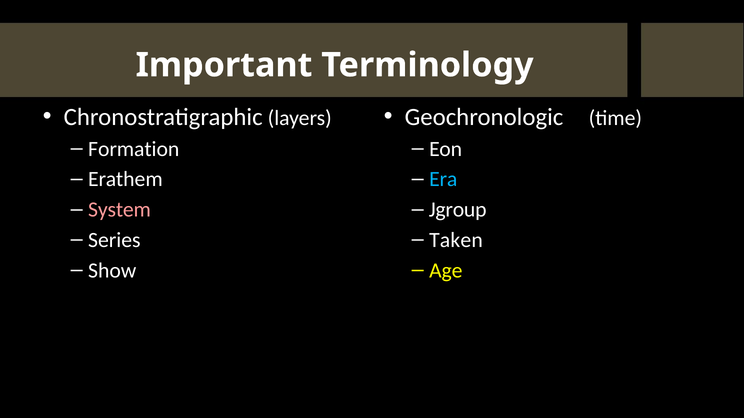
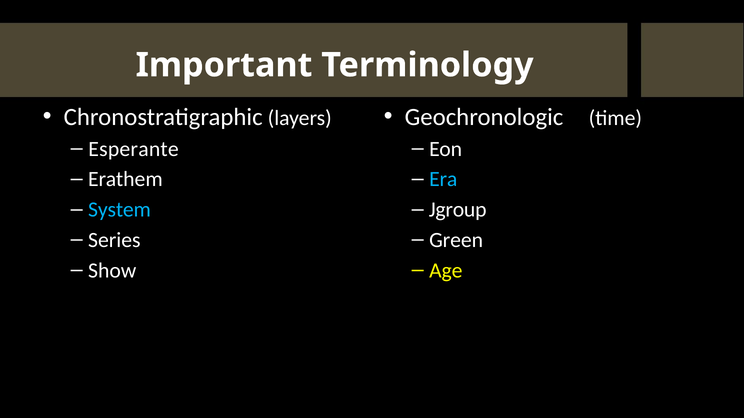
Formation: Formation -> Esperante (134, 149)
System colour: pink -> light blue (120, 210)
Taken: Taken -> Green (456, 240)
